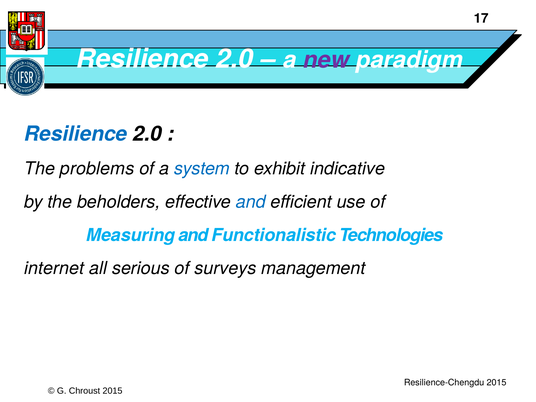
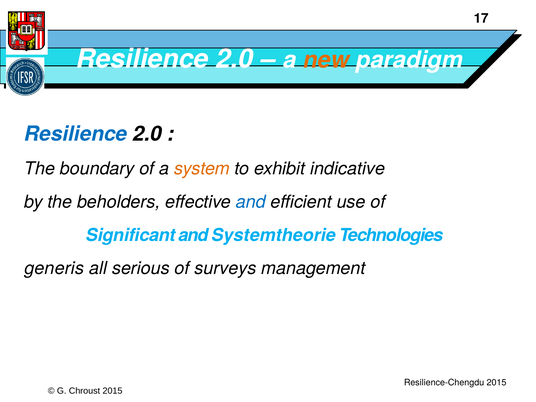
new colour: purple -> orange (326, 60)
problems: problems -> boundary (97, 169)
system colour: blue -> orange (202, 169)
Measuring: Measuring -> Significant (131, 235)
Functionalistic: Functionalistic -> Systemtheorie (274, 235)
internet: internet -> generis (54, 268)
